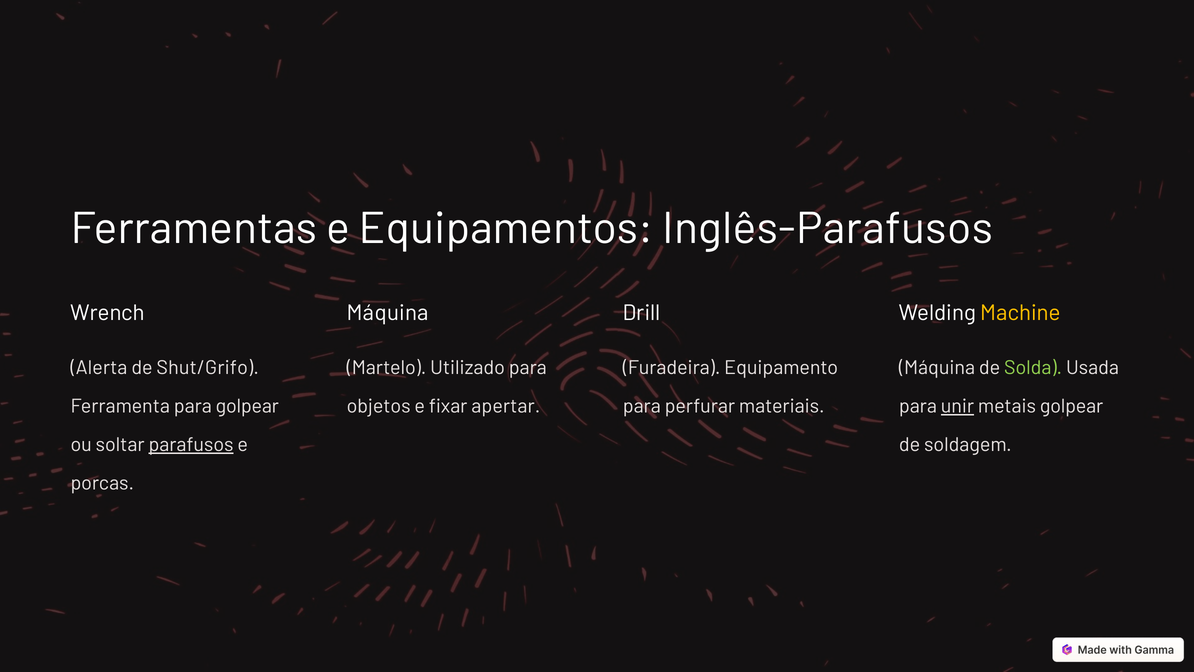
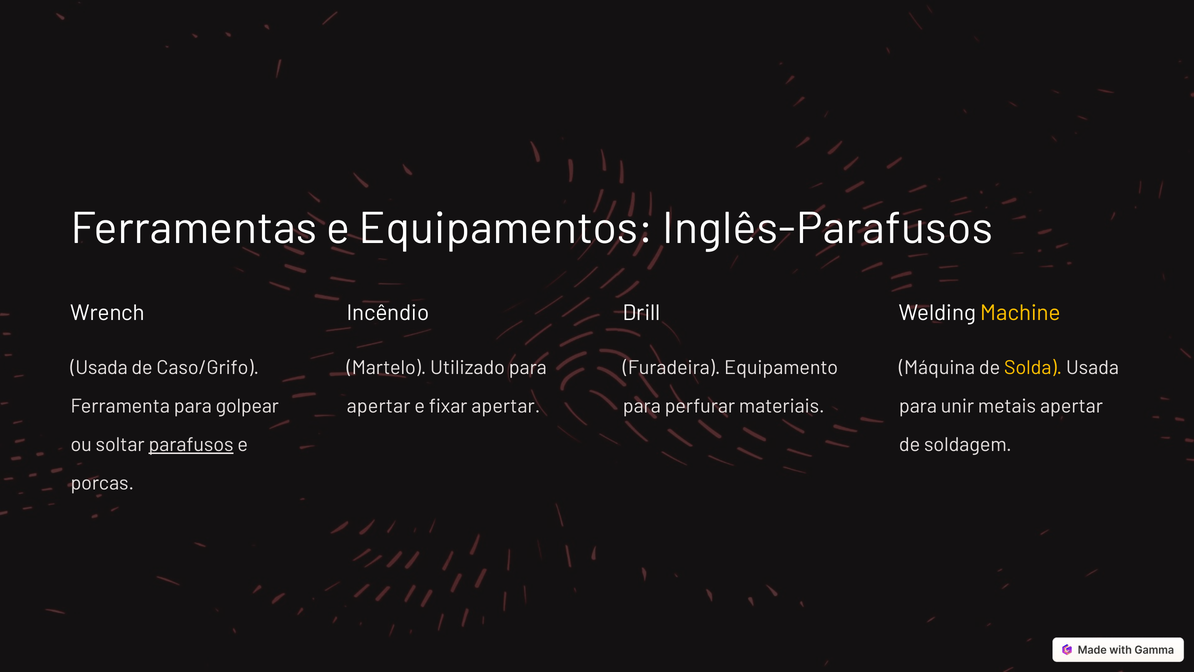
Máquina: Máquina -> Incêndio (388, 313)
Alerta: Alerta -> Usada (99, 368)
Shut/Grifo: Shut/Grifo -> Caso/Grifo (208, 368)
Solda colour: light green -> yellow (1033, 368)
unir underline: present -> none (957, 406)
metais golpear: golpear -> apertar (1071, 406)
objetos: objetos -> apertar (379, 406)
